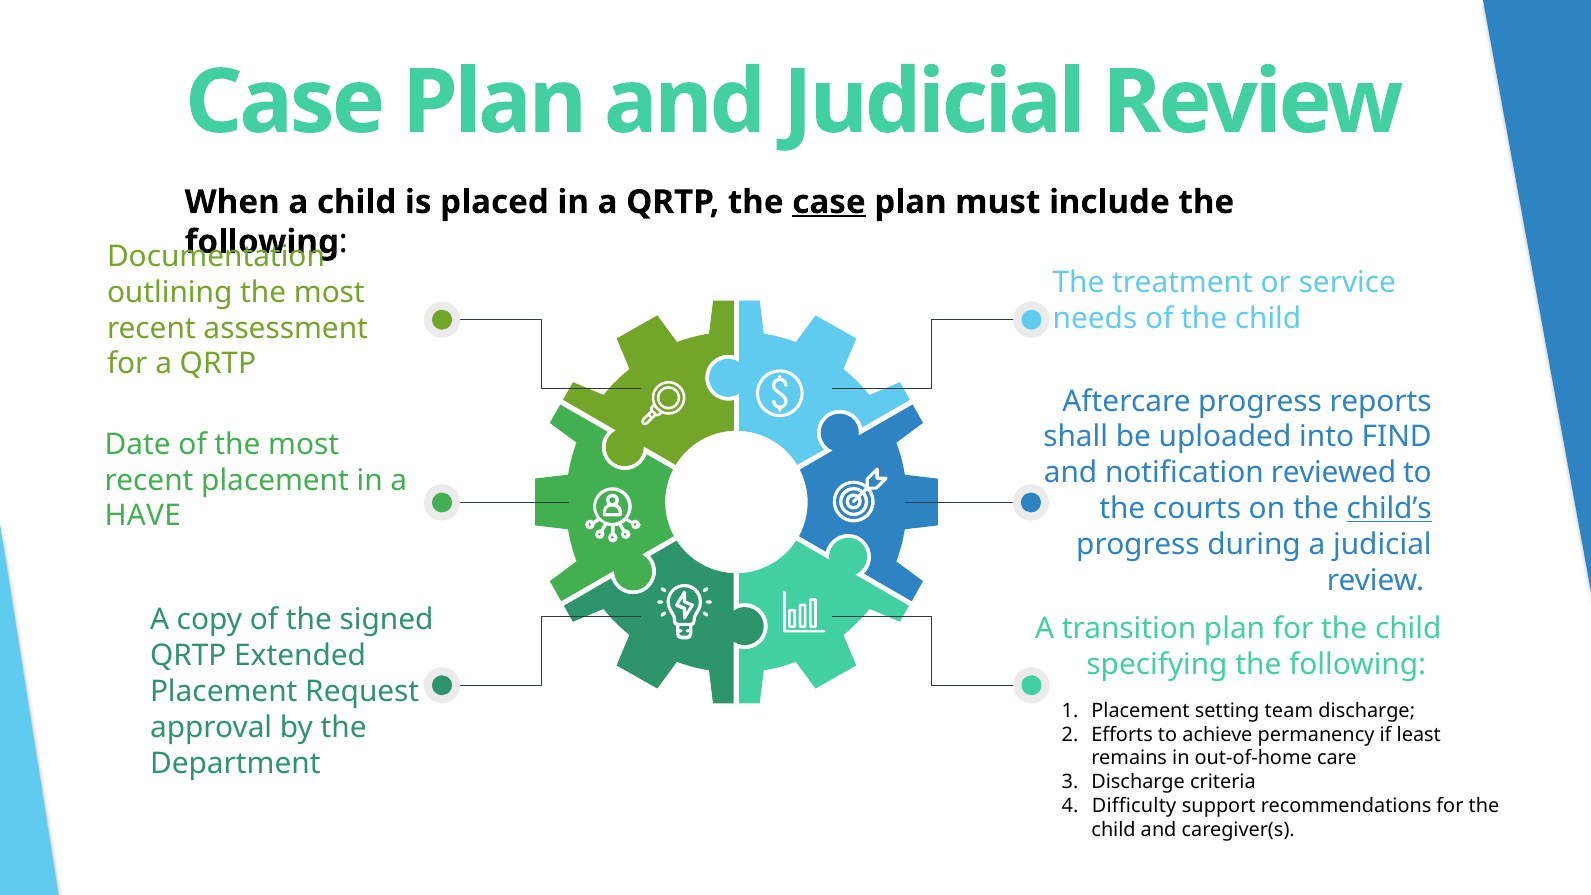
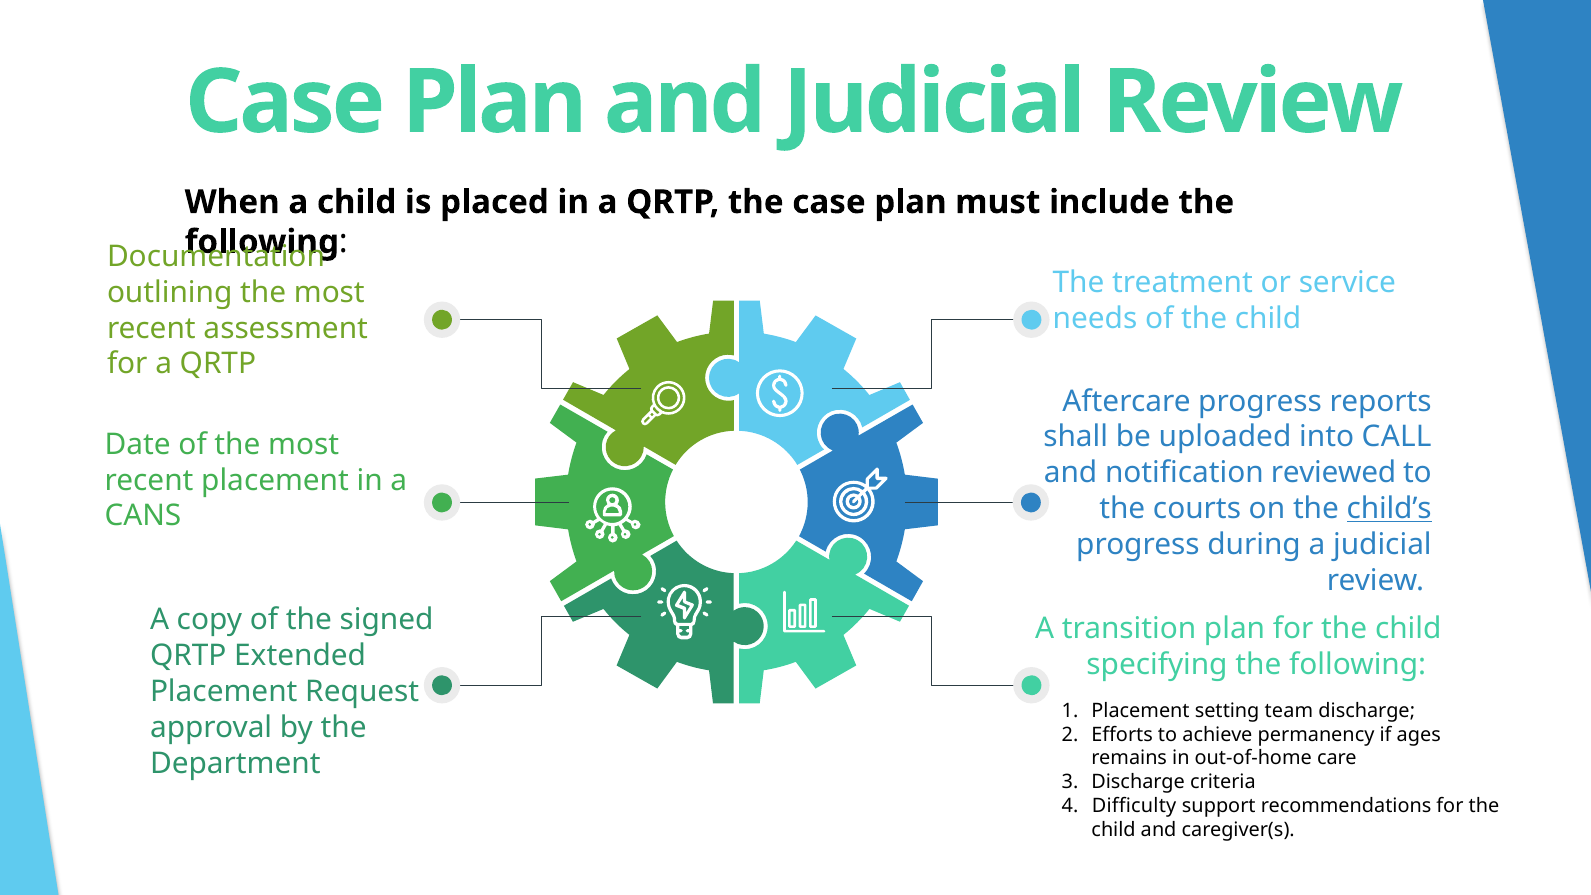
case underline: present -> none (829, 202)
FIND: FIND -> CALL (1397, 437)
HAVE: HAVE -> CANS (143, 516)
least: least -> ages (1419, 734)
